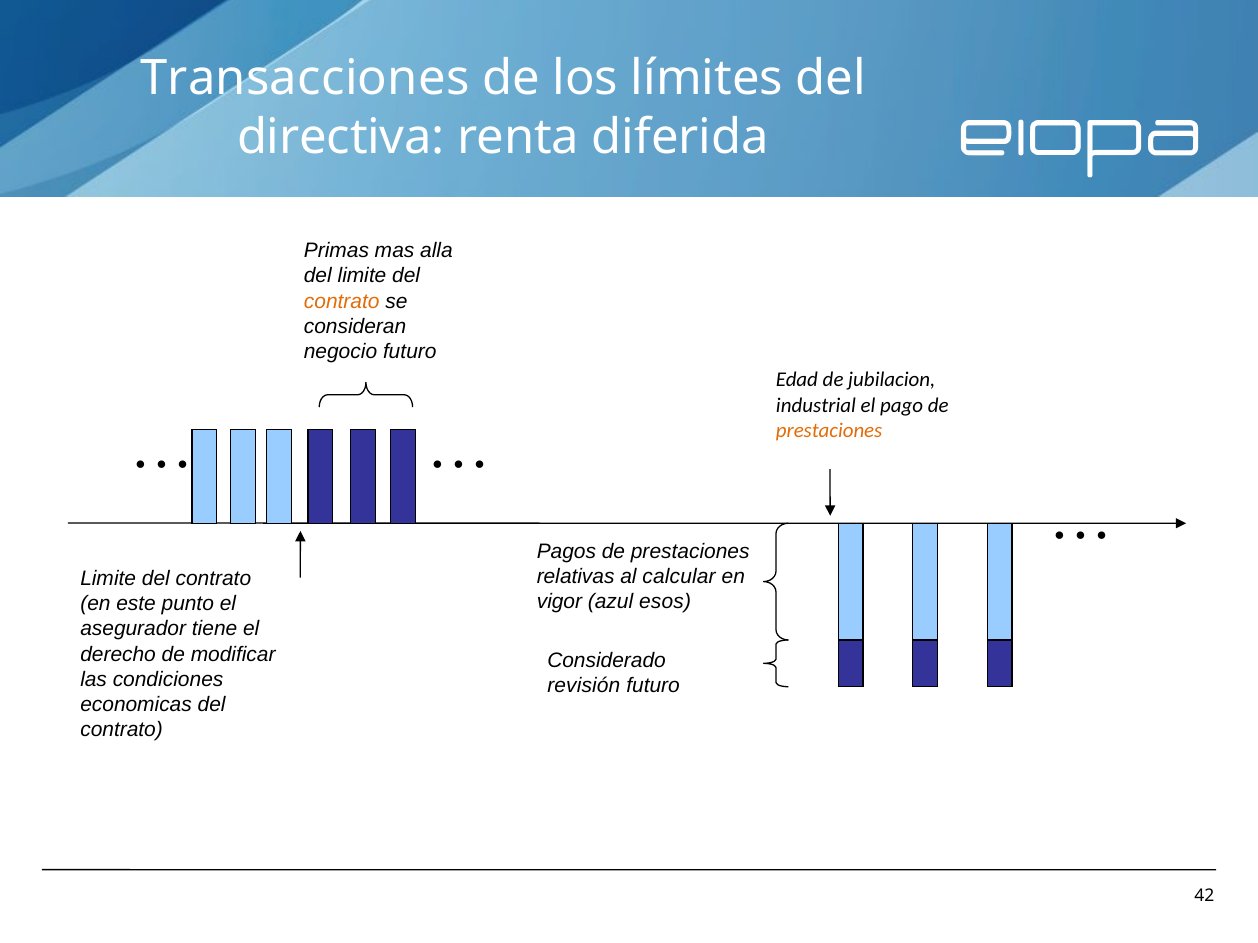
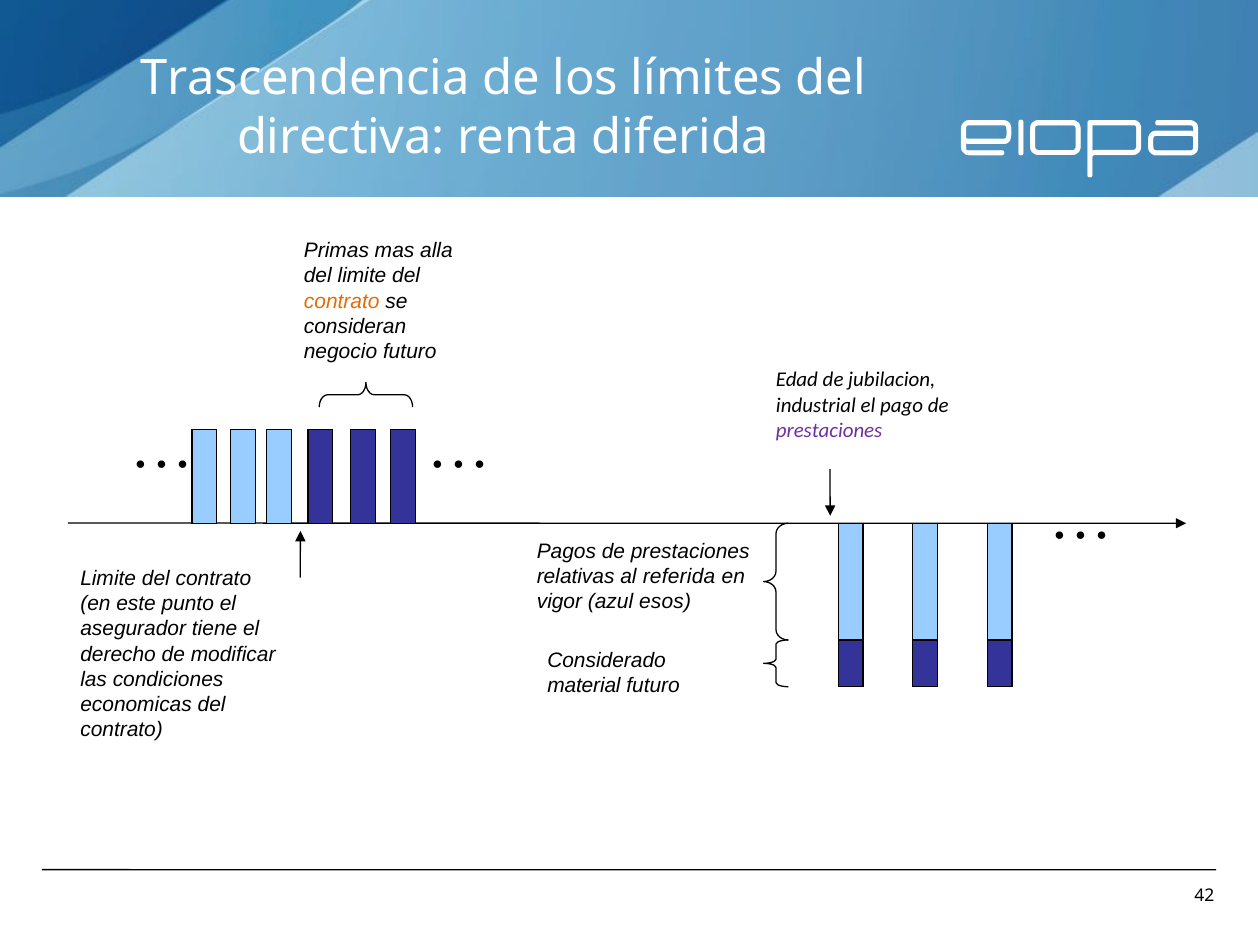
Transacciones: Transacciones -> Trascendencia (305, 78)
prestaciones colour: orange -> purple (829, 430)
calcular: calcular -> referida (679, 577)
revisión: revisión -> material (584, 686)
